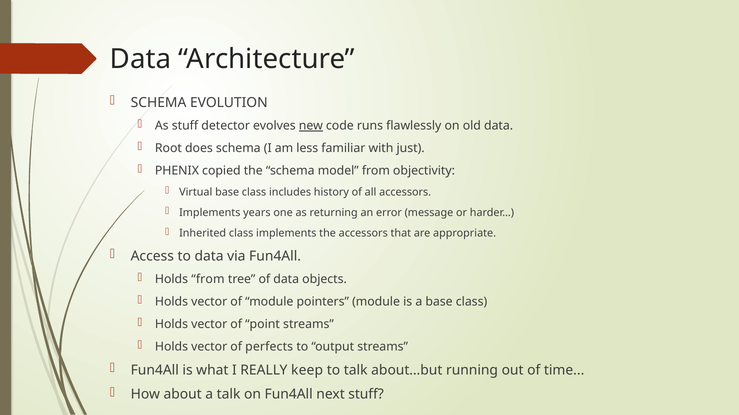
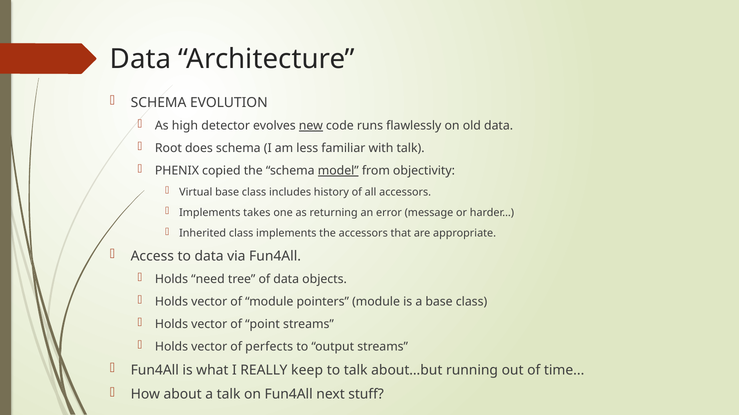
As stuff: stuff -> high (185, 126)
with just: just -> talk (411, 148)
model underline: none -> present (338, 171)
years: years -> takes (257, 213)
Holds from: from -> need (208, 280)
